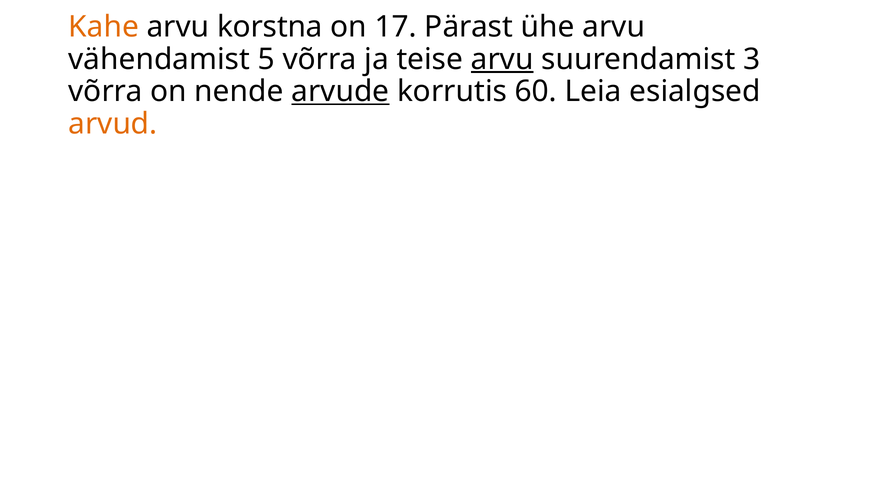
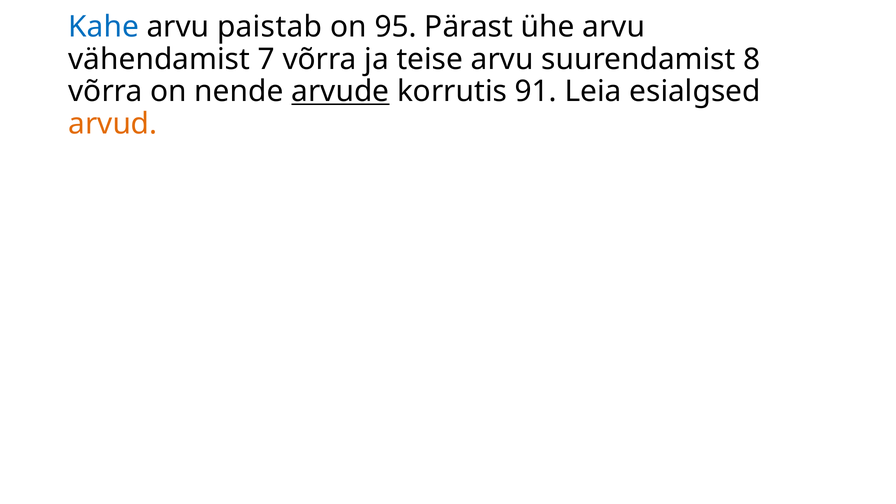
Kahe colour: orange -> blue (104, 27)
korstna: korstna -> paistab (270, 27)
17: 17 -> 95 (396, 27)
5: 5 -> 7 (266, 59)
arvu underline: present -> none (502, 59)
3: 3 -> 8 (752, 59)
60: 60 -> 91 (536, 91)
